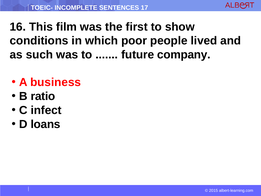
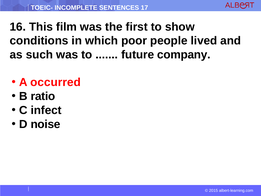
business: business -> occurred (56, 82)
loans: loans -> noise (46, 124)
